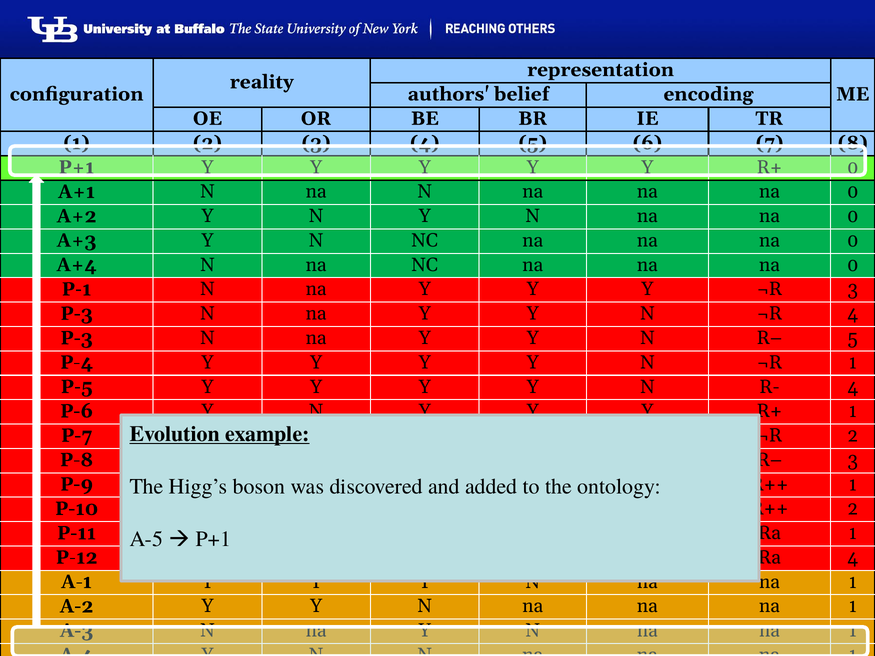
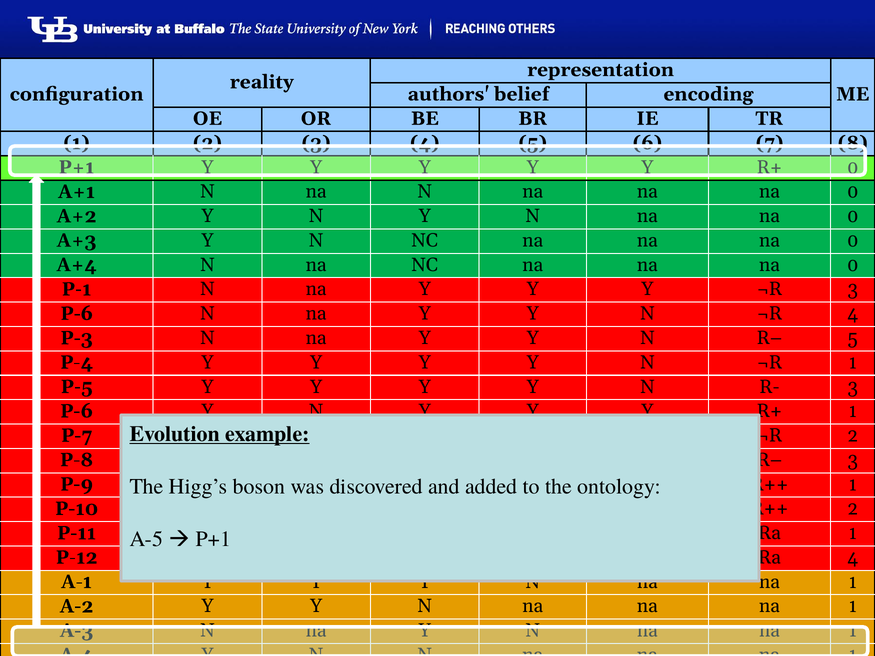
P-3: P-3 -> P-6 (77, 314)
R- 4: 4 -> 3 (853, 387)
